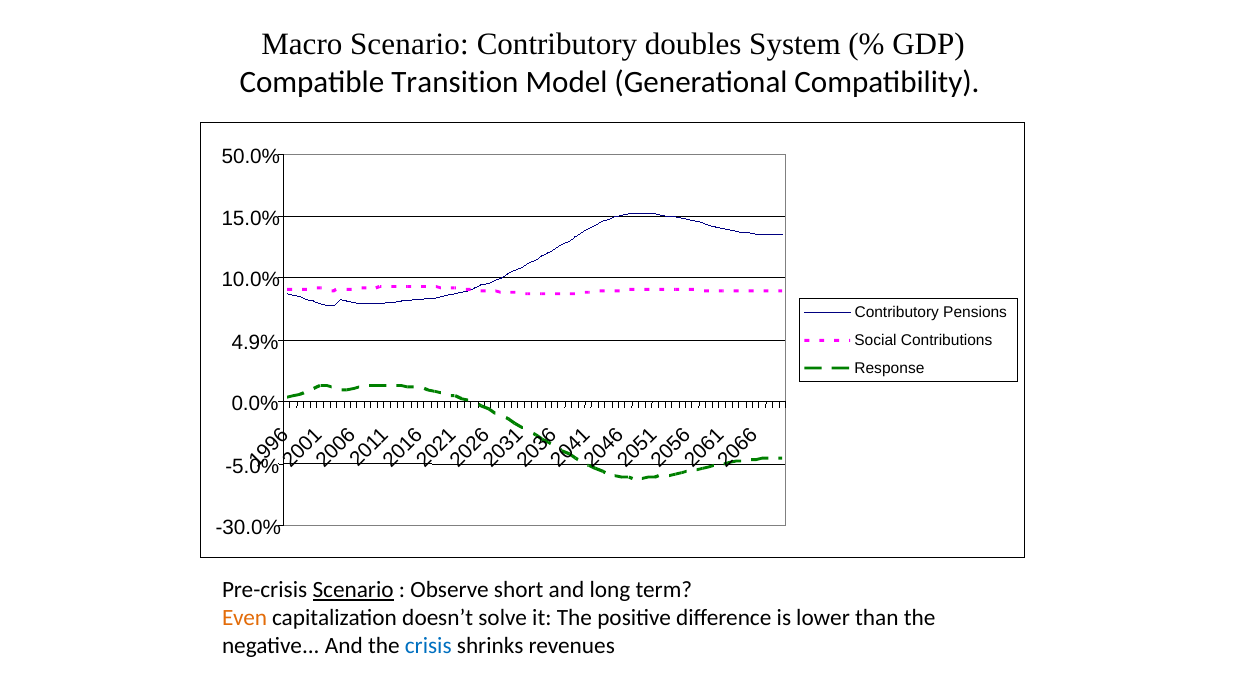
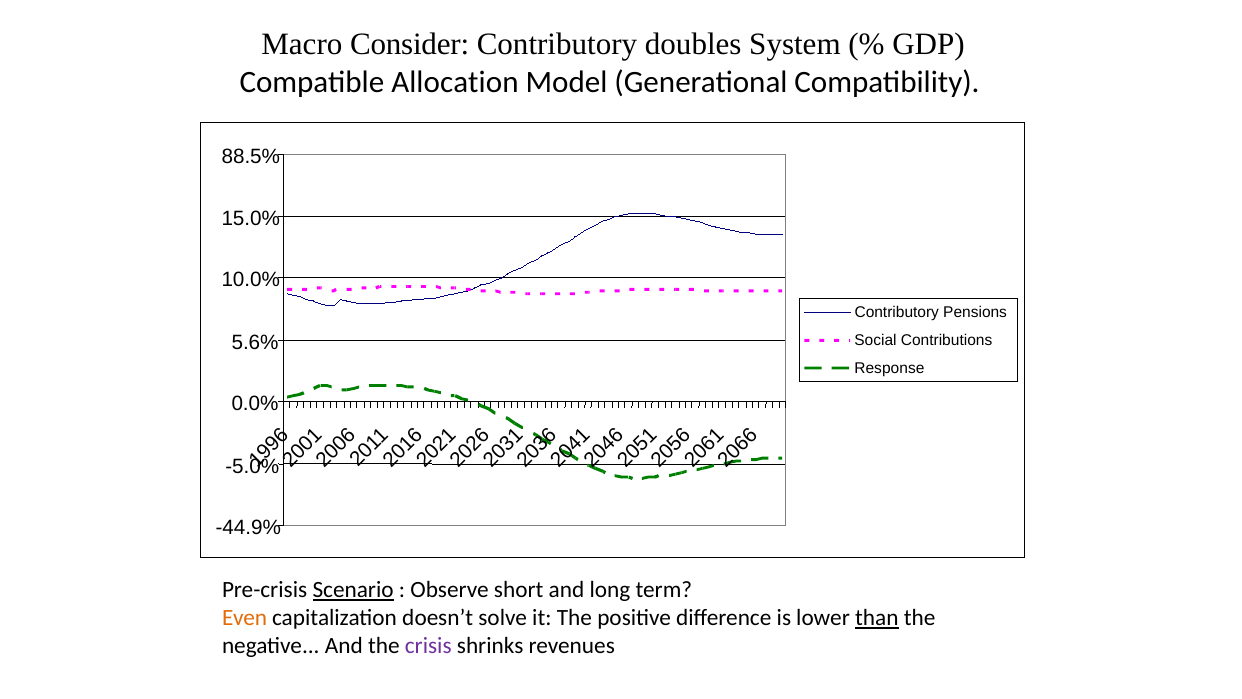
Macro Scenario: Scenario -> Consider (410, 45)
Transition: Transition -> Allocation (455, 82)
50.0%: 50.0% -> 88.5% (251, 156)
4.9%: 4.9% -> 5.6% (255, 342)
-30.0%: -30.0% -> -44.9% (248, 527)
than underline: none -> present (877, 617)
crisis colour: blue -> purple (428, 645)
